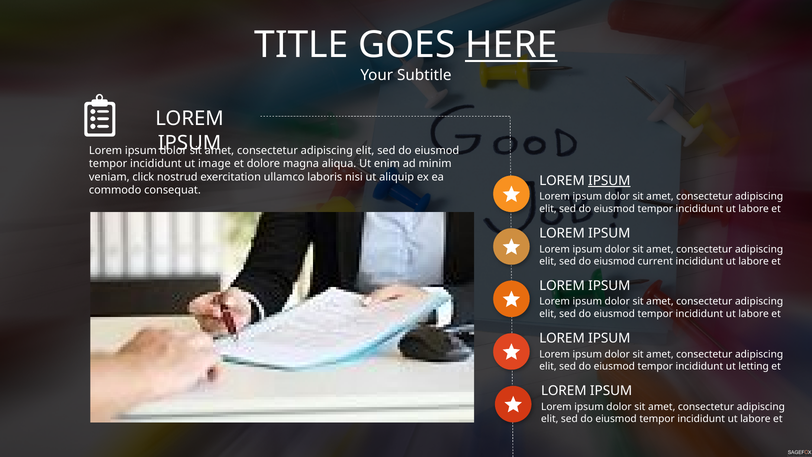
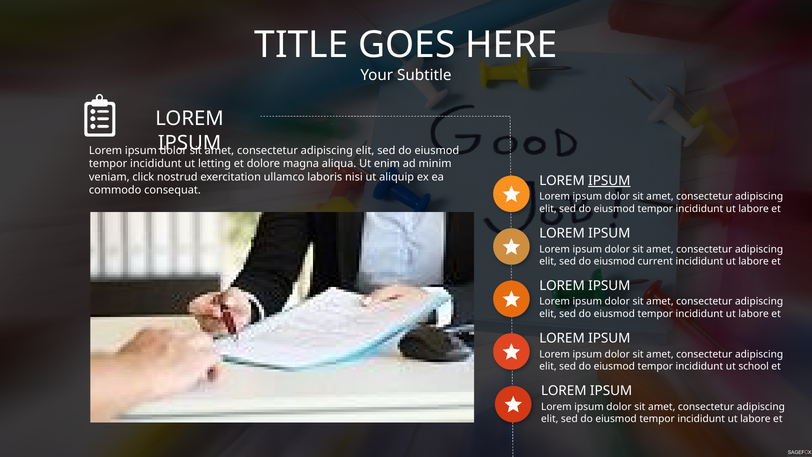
HERE underline: present -> none (511, 45)
image: image -> letting (214, 164)
letting: letting -> school (754, 366)
